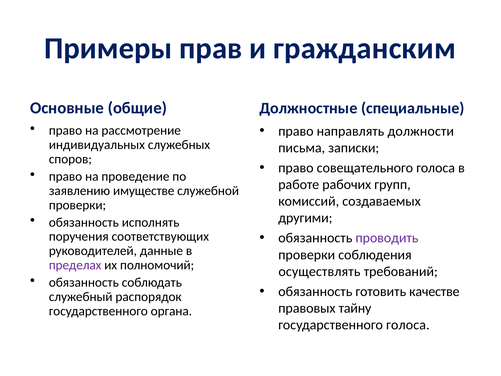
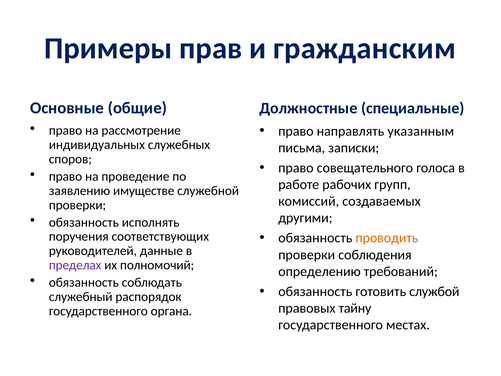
должности: должности -> указанным (421, 131)
проводить colour: purple -> orange (387, 238)
осуществлять: осуществлять -> определению (319, 271)
качестве: качестве -> службой (434, 291)
государственного голоса: голоса -> местах (408, 325)
